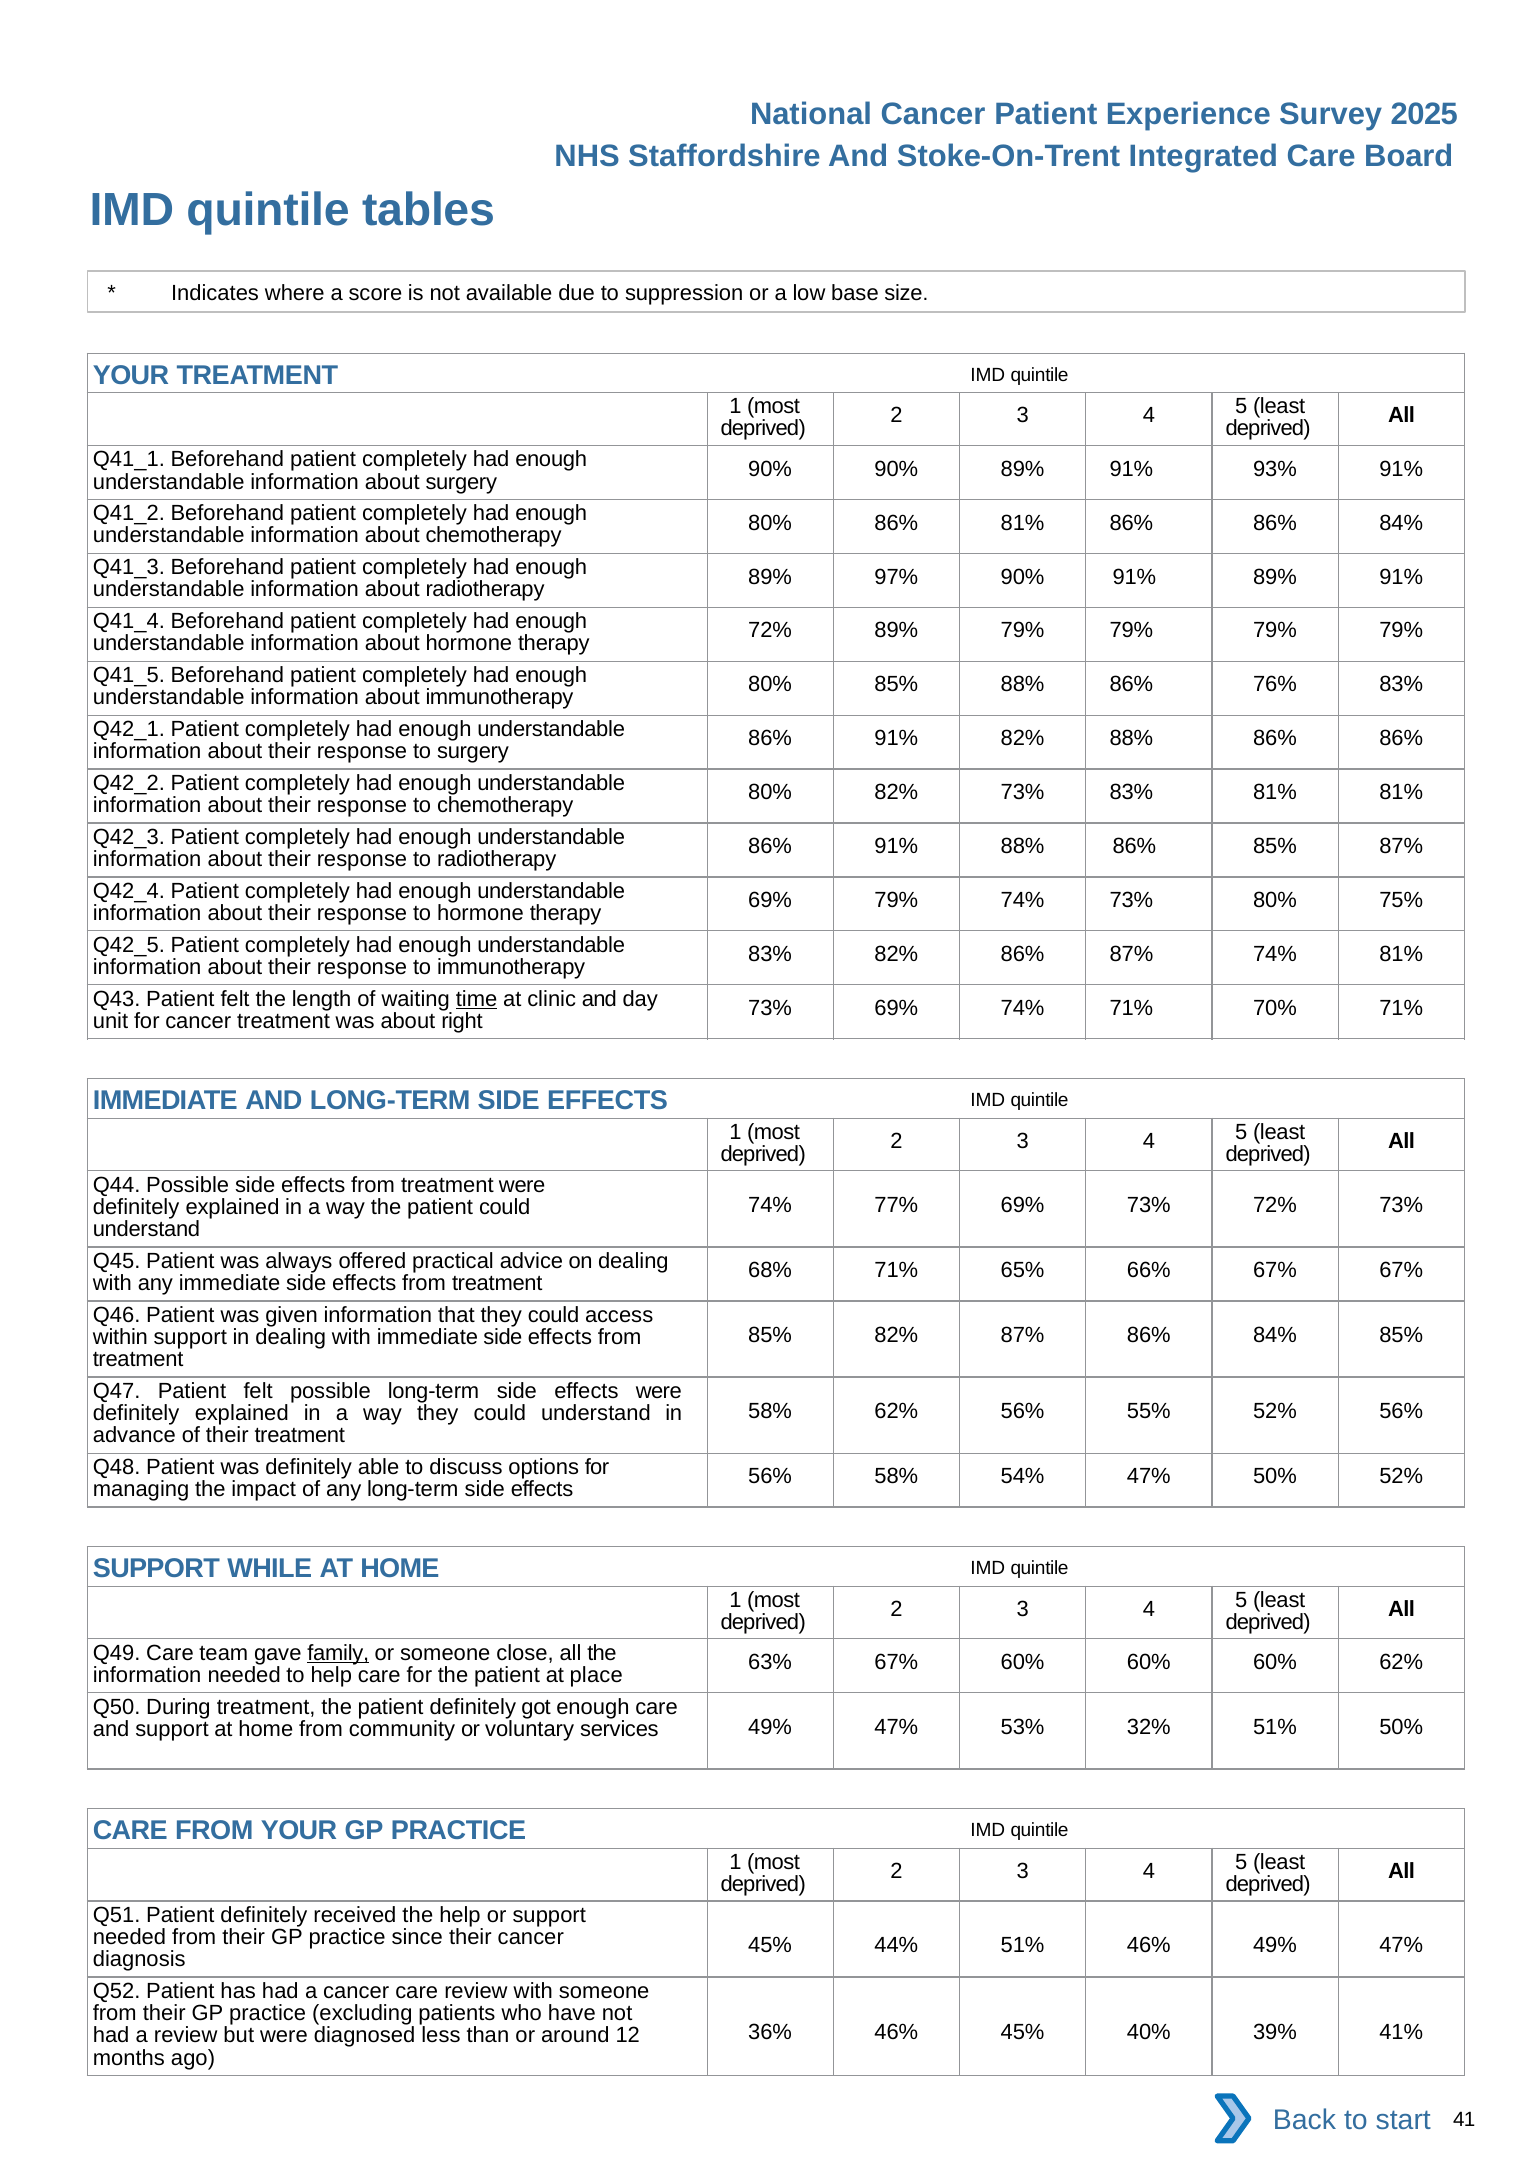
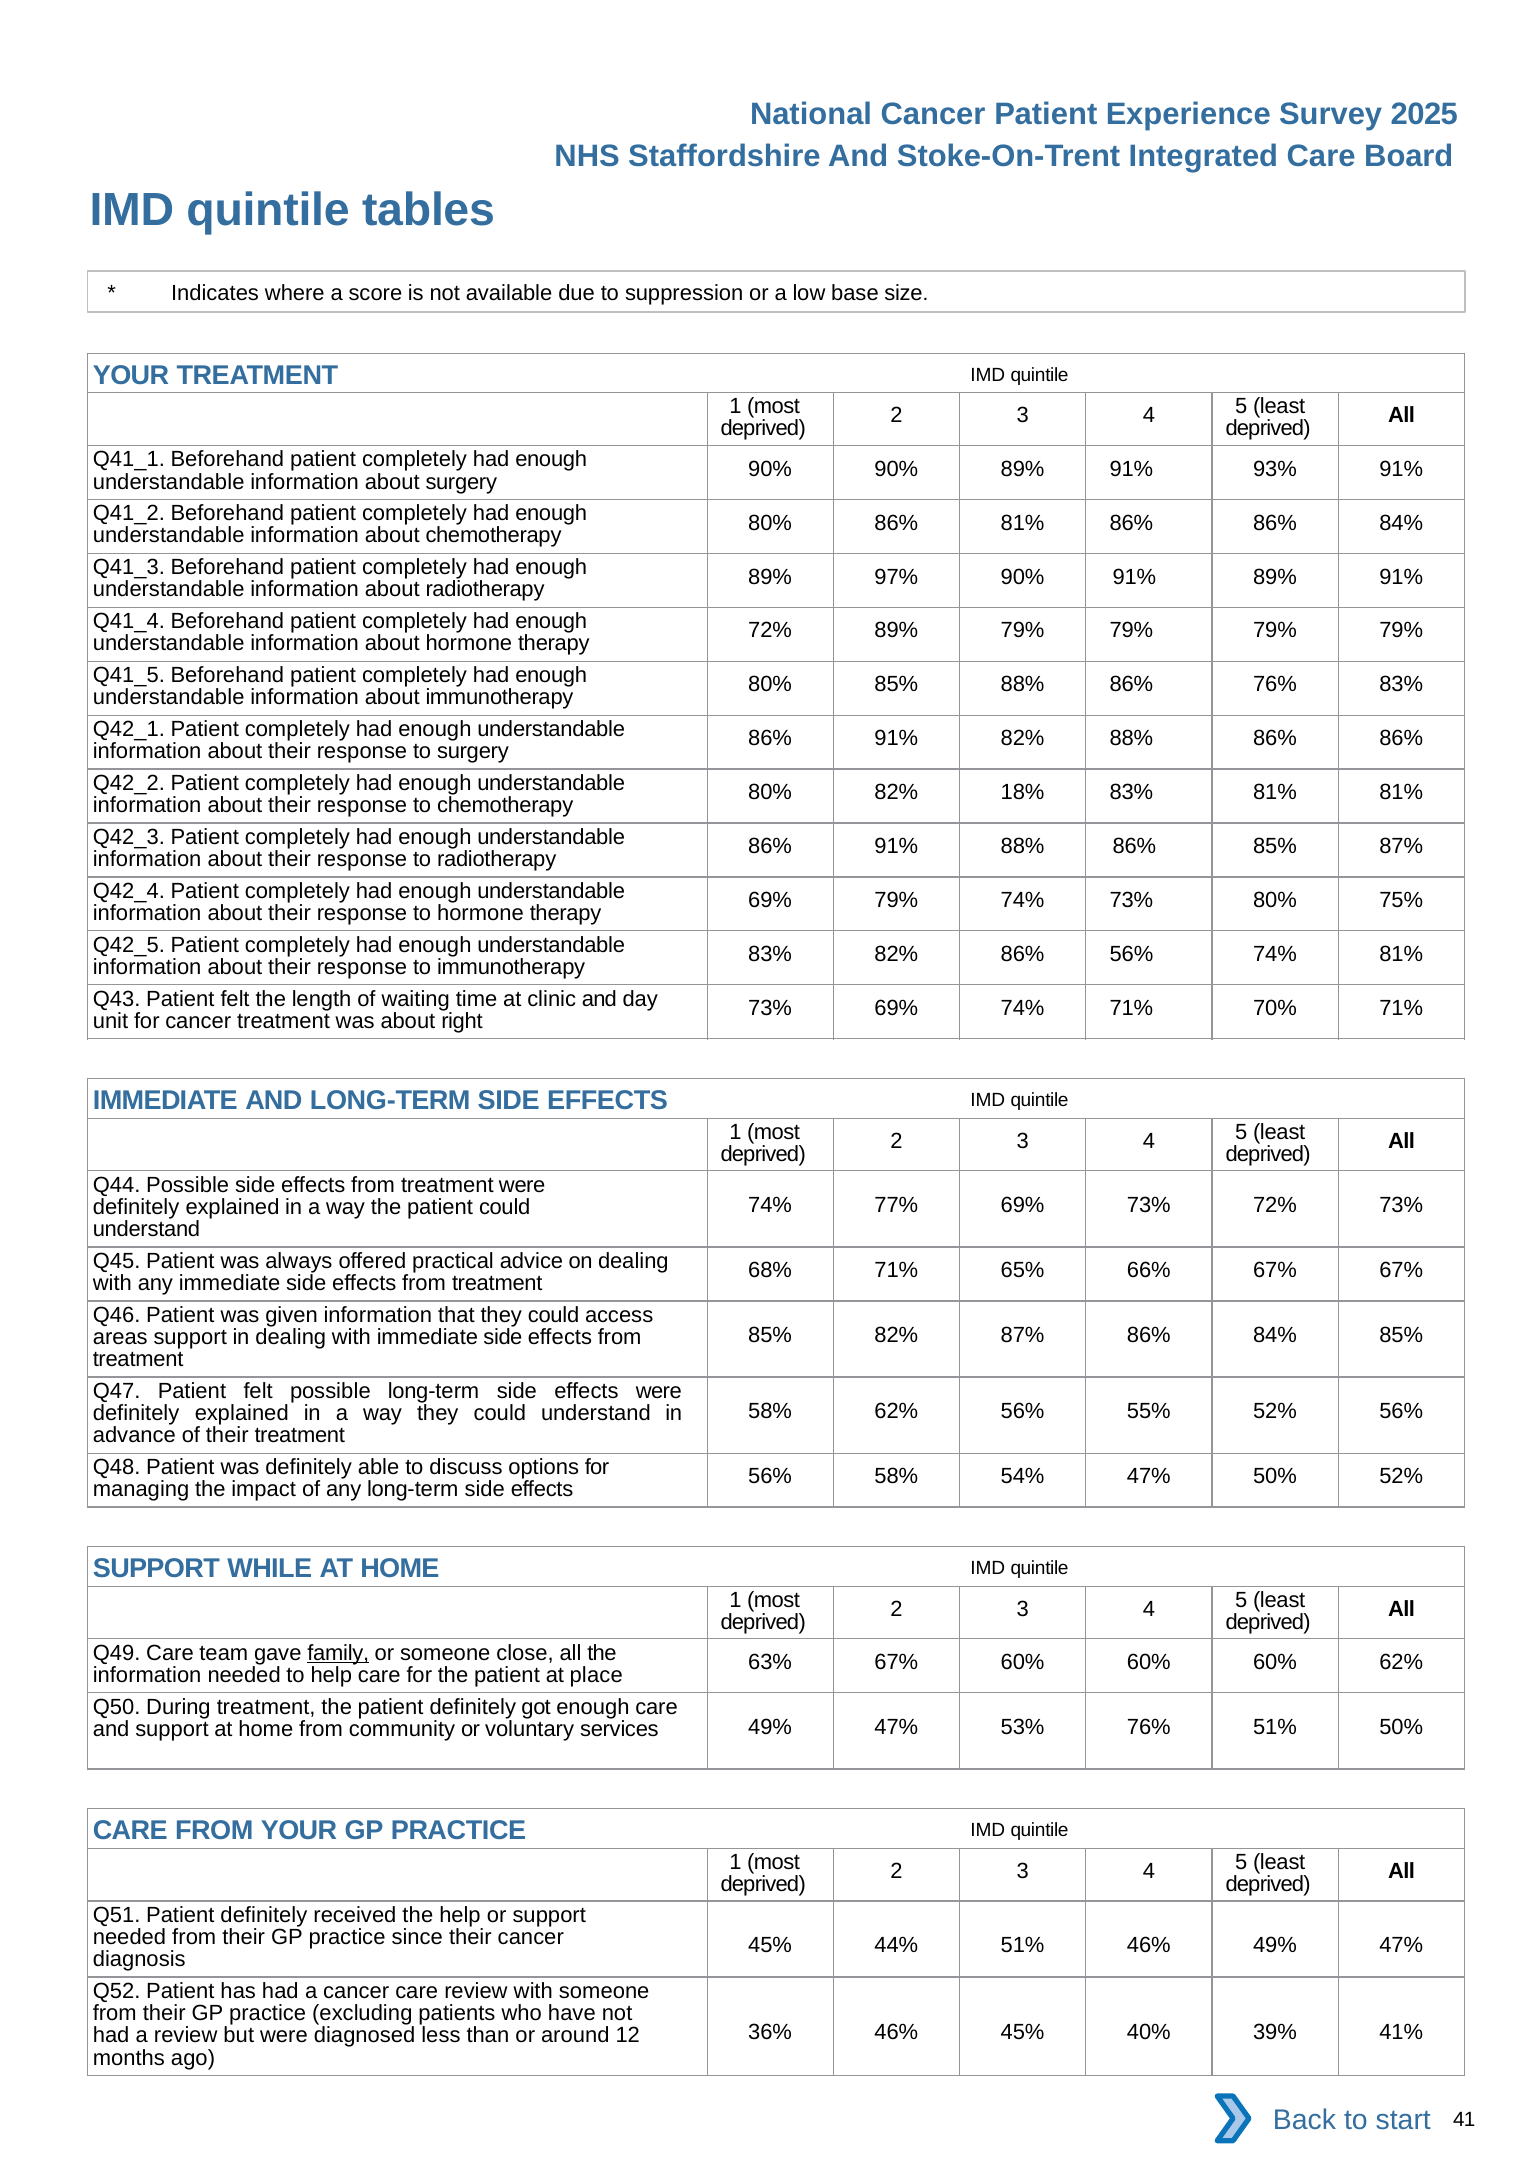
82% 73%: 73% -> 18% (1023, 792)
86% 87%: 87% -> 56% (1131, 954)
time underline: present -> none (477, 999)
within: within -> areas (120, 1337)
53% 32%: 32% -> 76% (1149, 1727)
